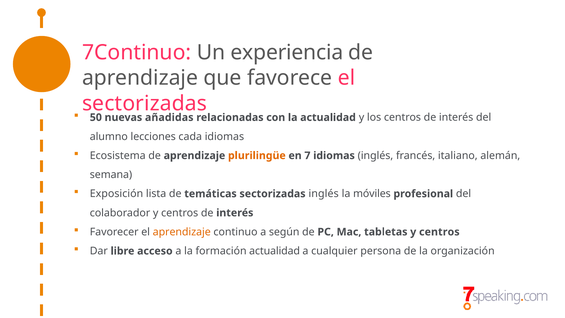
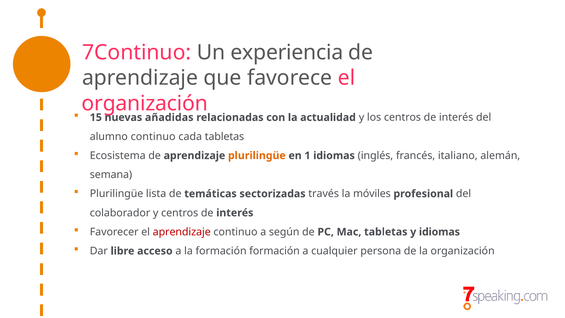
sectorizadas: sectorizadas -> organización (145, 103)
50: 50 -> 15 (96, 117)
alumno lecciones: lecciones -> continuo (153, 136)
cada idiomas: idiomas -> tabletas (224, 136)
7: 7 -> 1 (307, 156)
Exposición: Exposición -> Plurilingüe (117, 194)
sectorizadas inglés: inglés -> través (324, 194)
aprendizaje colour: orange -> red (182, 232)
tabletas y centros: centros -> idiomas (439, 232)
formación actualidad: actualidad -> formación (275, 251)
